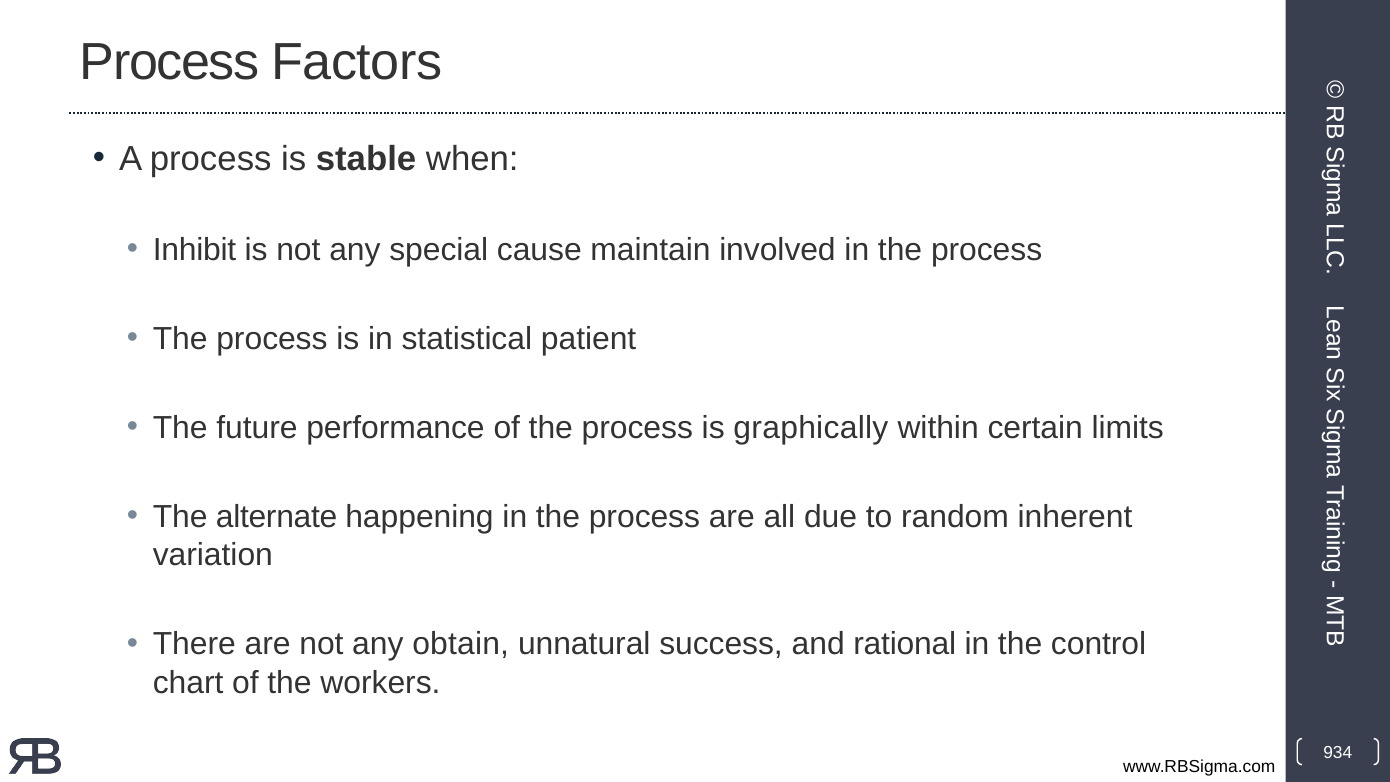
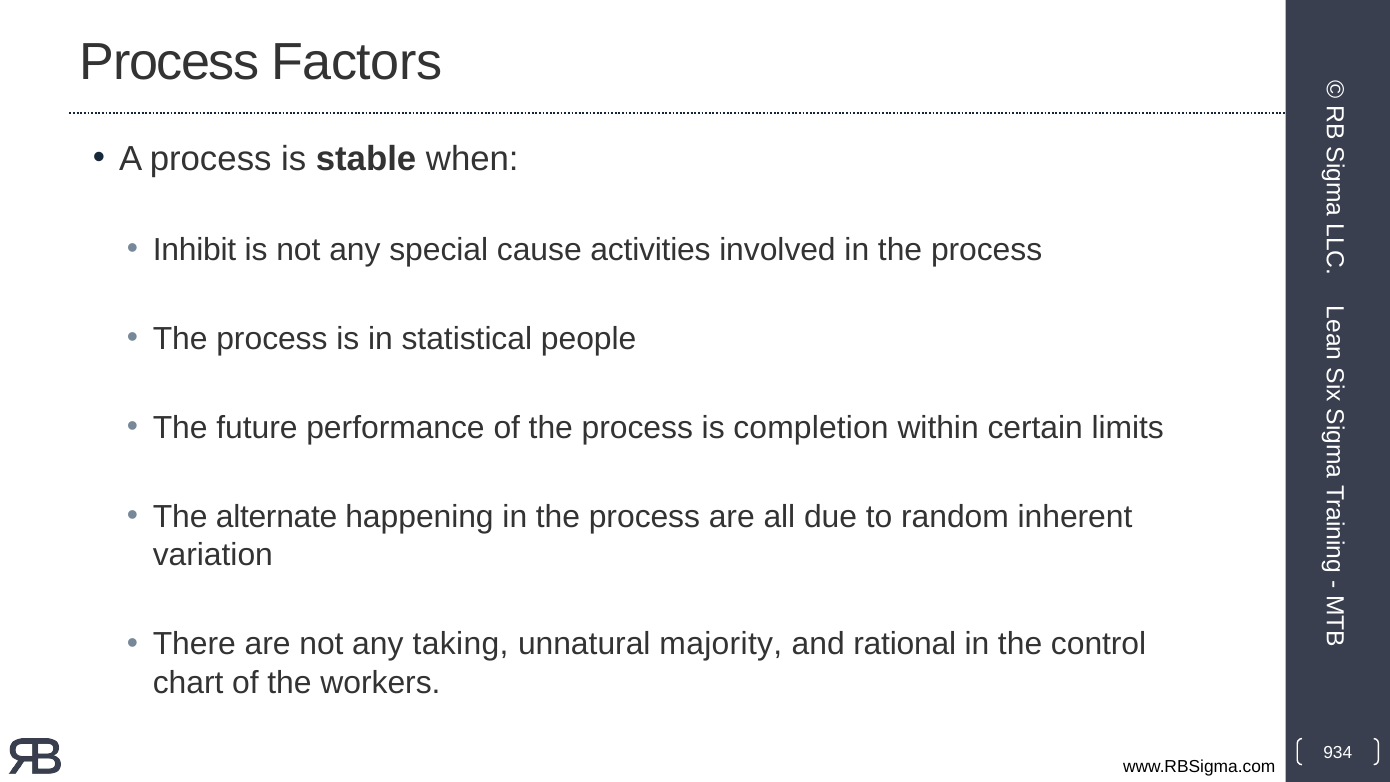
maintain: maintain -> activities (651, 249)
patient: patient -> people (589, 339)
graphically: graphically -> completion (811, 428)
obtain: obtain -> taking (461, 644)
success: success -> majority (721, 644)
